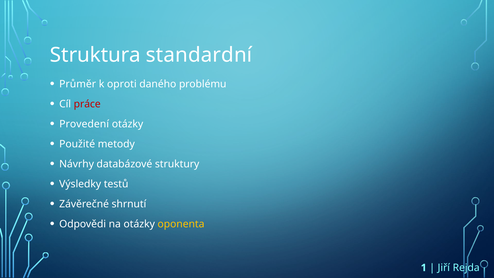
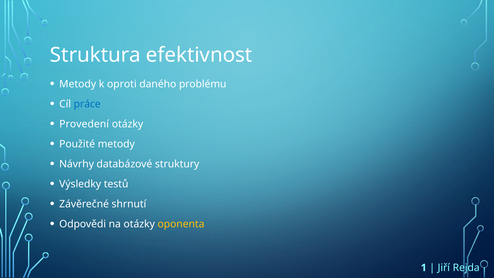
standardní: standardní -> efektivnost (199, 55)
Průměr: Průměr -> Metody (78, 84)
práce colour: red -> blue (87, 104)
